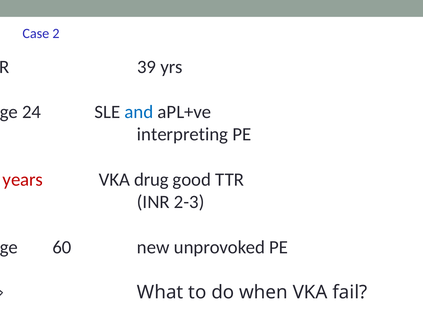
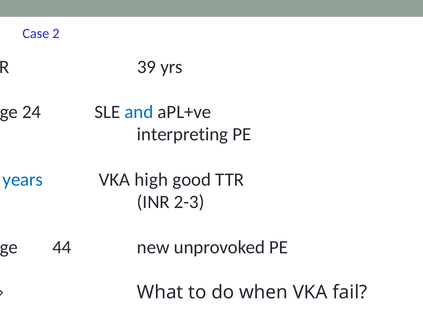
years colour: red -> blue (23, 180)
drug: drug -> high (151, 180)
60: 60 -> 44 (62, 247)
